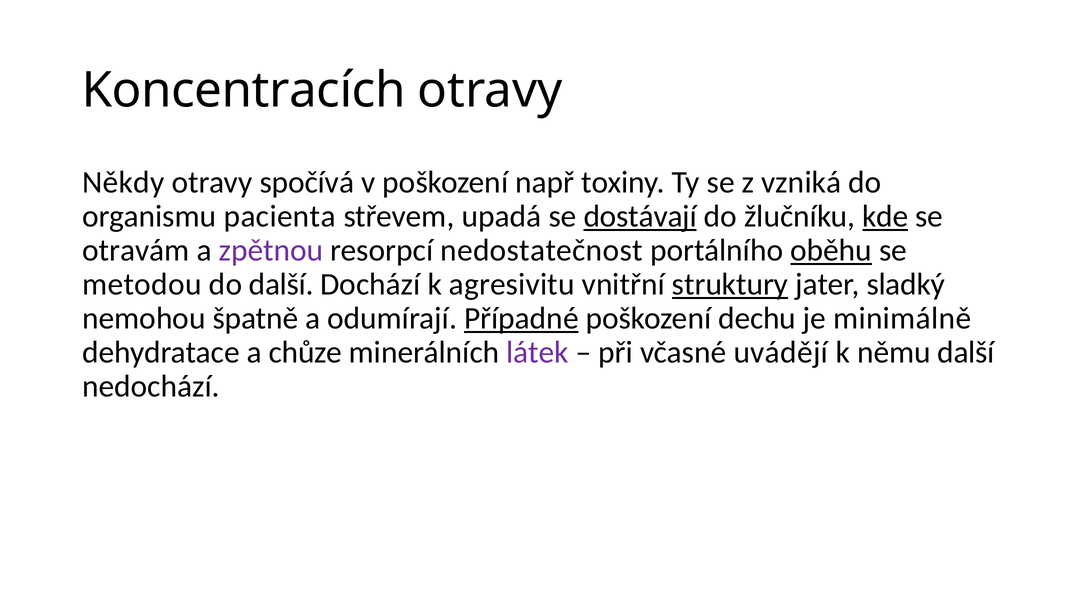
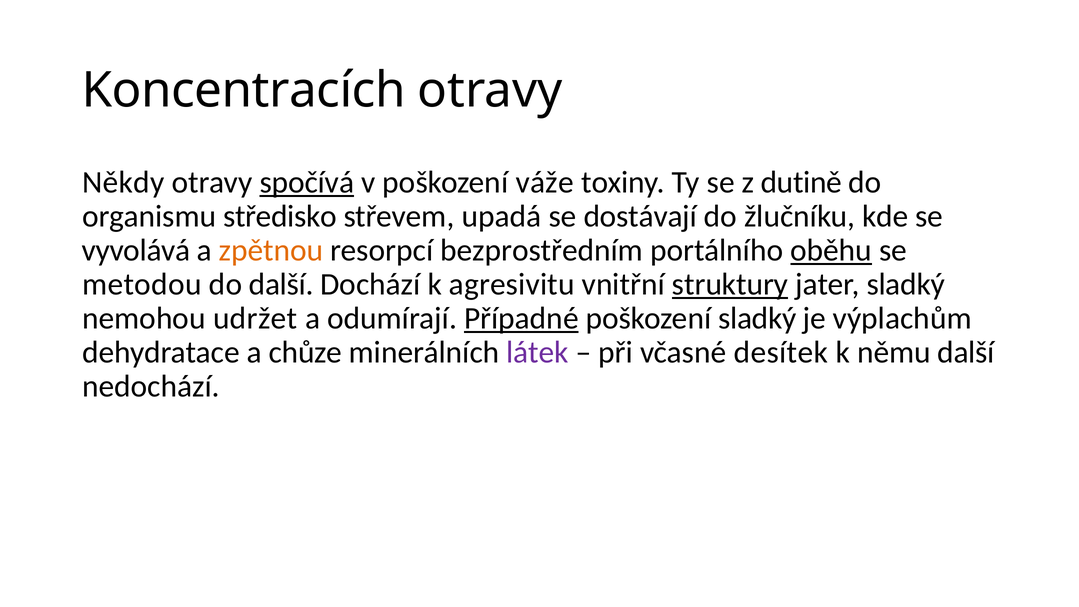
spočívá underline: none -> present (307, 182)
např: např -> váže (545, 182)
vzniká: vzniká -> dutině (801, 182)
pacienta: pacienta -> středisko (280, 216)
dostávají underline: present -> none (640, 216)
kde underline: present -> none (885, 216)
otravám: otravám -> vyvolává (136, 250)
zpětnou colour: purple -> orange (271, 250)
nedostatečnost: nedostatečnost -> bezprostředním (542, 250)
špatně: špatně -> udržet (255, 318)
poškození dechu: dechu -> sladký (757, 318)
minimálně: minimálně -> výplachům (902, 318)
uvádějí: uvádějí -> desítek (781, 352)
